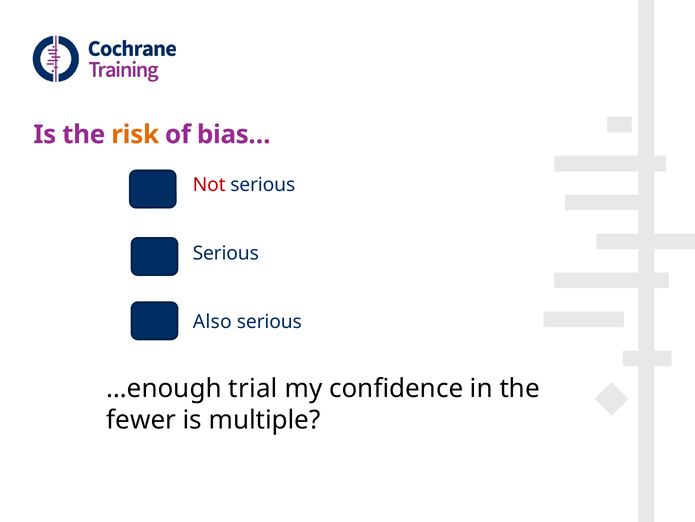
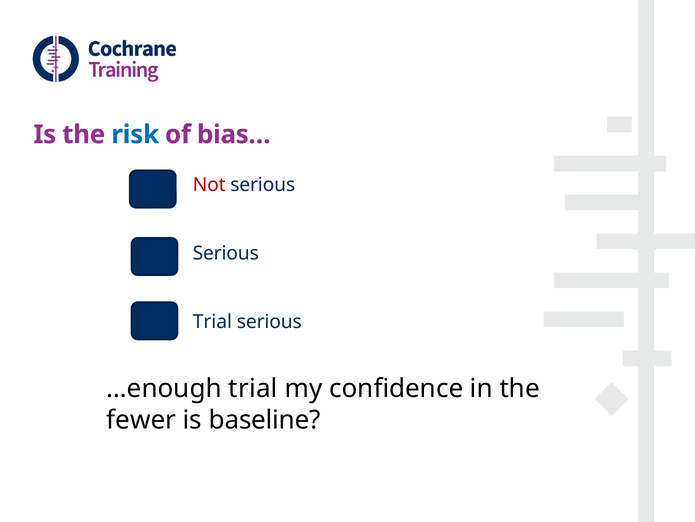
risk colour: orange -> blue (135, 134)
Also: Also -> Trial (212, 321)
multiple: multiple -> baseline (265, 419)
